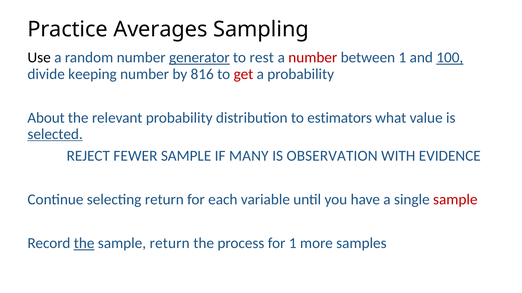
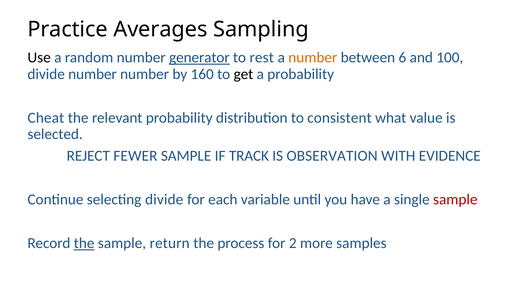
number colour: red -> orange (313, 58)
between 1: 1 -> 6 (402, 58)
100 underline: present -> none (450, 58)
divide keeping: keeping -> number (93, 74)
816: 816 -> 160 (202, 74)
get colour: red -> black (243, 74)
About: About -> Cheat (46, 118)
estimators: estimators -> consistent (339, 118)
selected underline: present -> none (55, 134)
MANY: MANY -> TRACK (249, 156)
selecting return: return -> divide (164, 200)
for 1: 1 -> 2 (293, 244)
